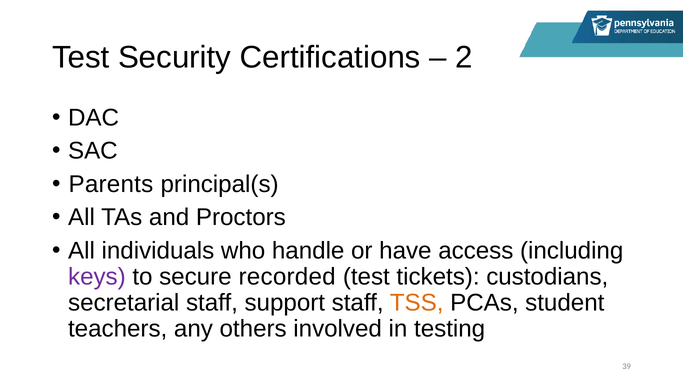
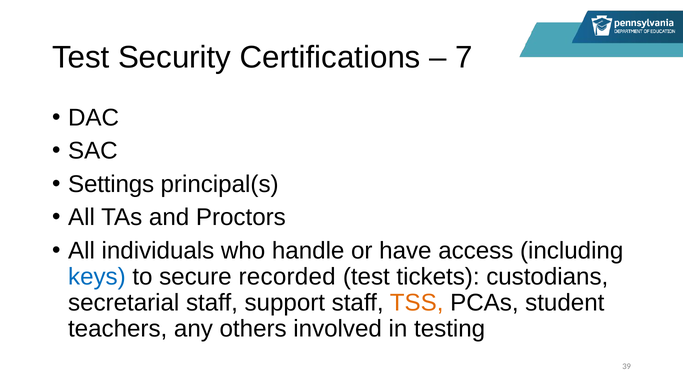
2: 2 -> 7 (464, 57)
Parents: Parents -> Settings (111, 184)
keys colour: purple -> blue (97, 277)
